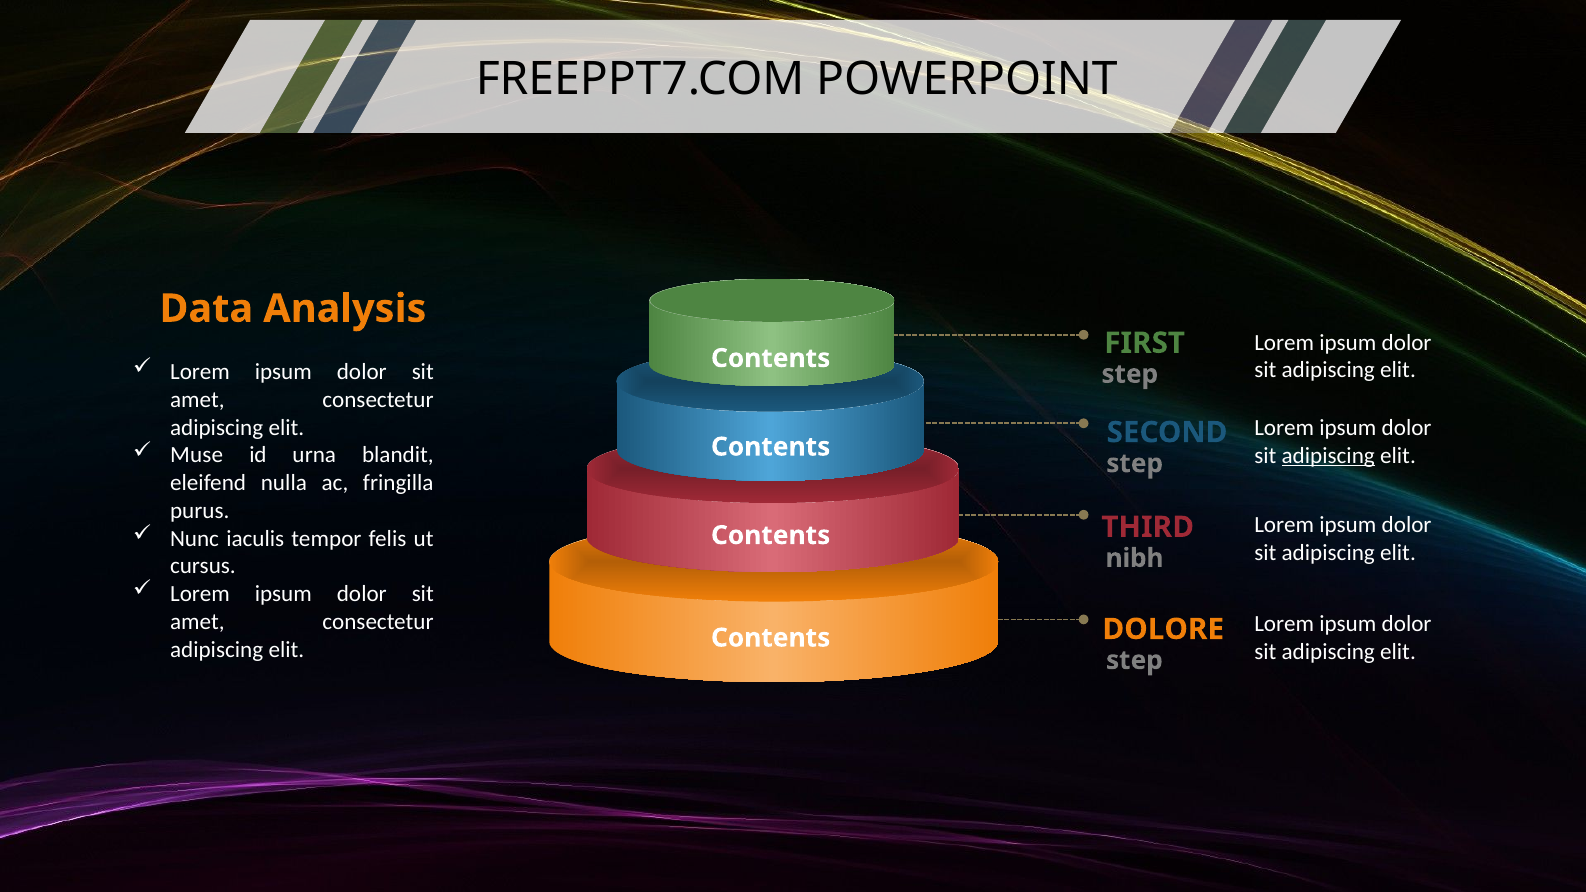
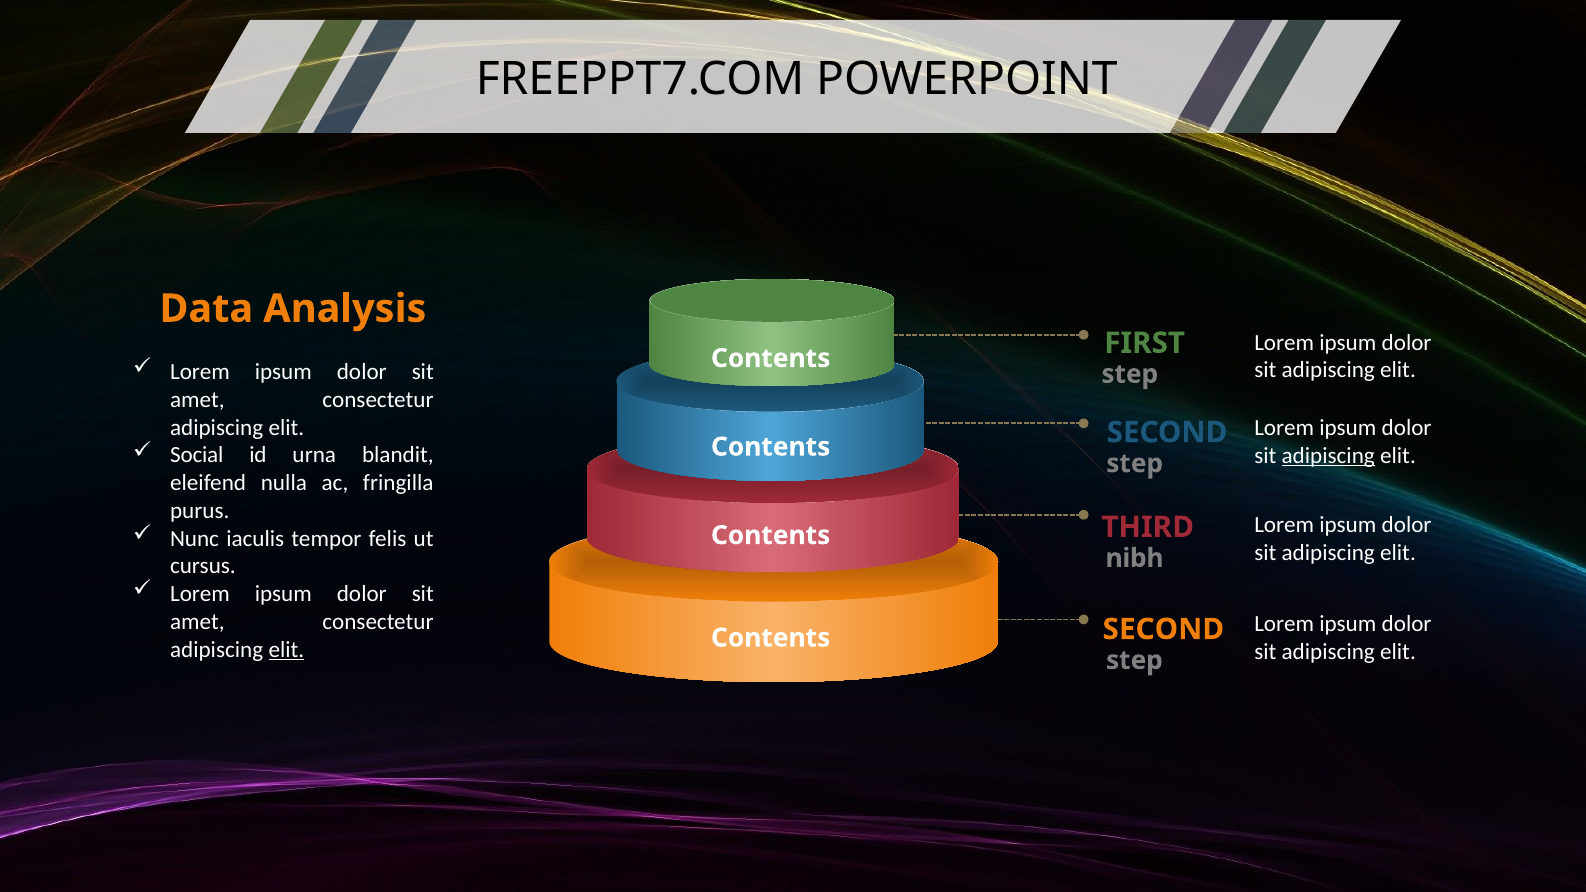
Muse: Muse -> Social (197, 455)
DOLORE: DOLORE -> SECOND (1163, 629)
elit underline: none -> present (286, 650)
